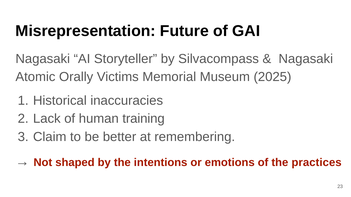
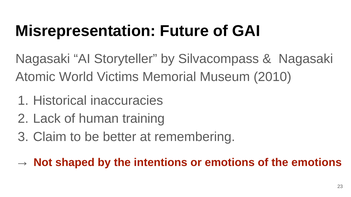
Orally: Orally -> World (76, 77)
2025: 2025 -> 2010 (272, 77)
the practices: practices -> emotions (317, 163)
